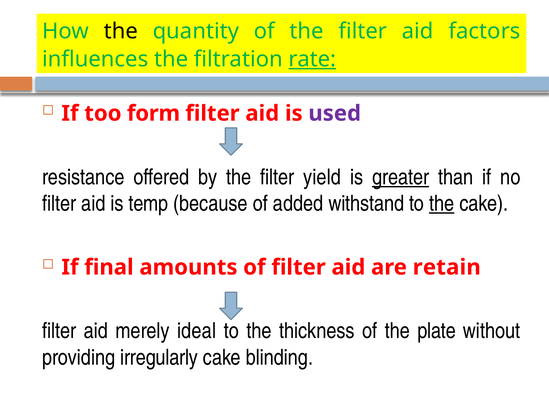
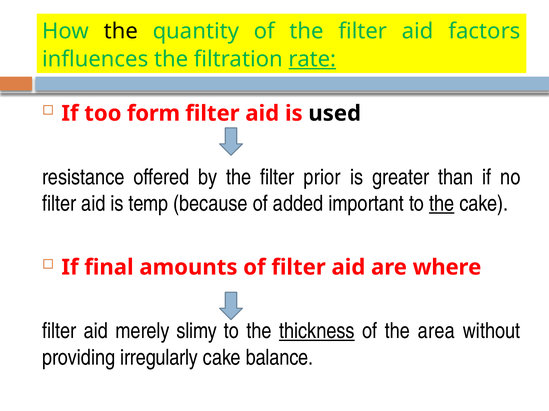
used colour: purple -> black (335, 114)
yield: yield -> prior (322, 177)
greater underline: present -> none (401, 177)
withstand: withstand -> important (366, 204)
retain: retain -> where (447, 268)
ideal: ideal -> slimy (197, 332)
thickness underline: none -> present (317, 332)
plate: plate -> area (436, 332)
blinding: blinding -> balance (280, 358)
